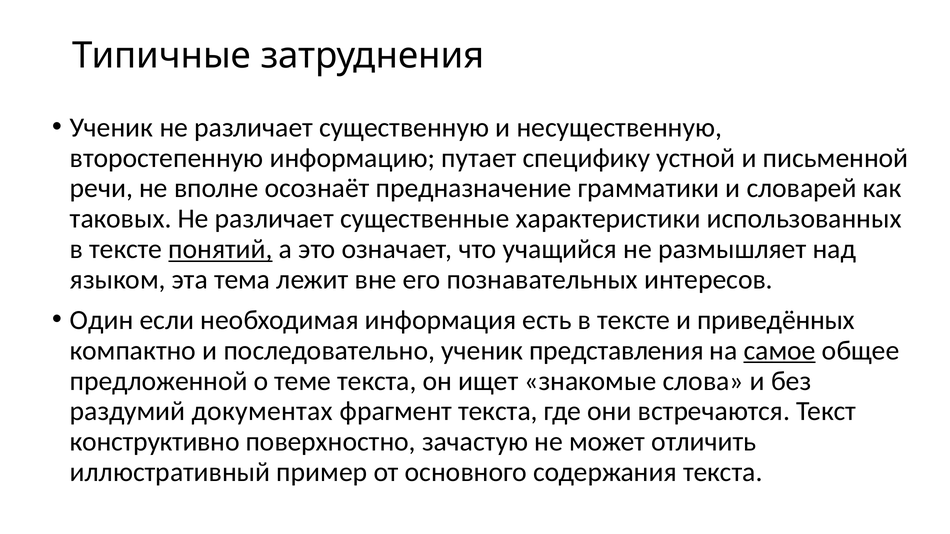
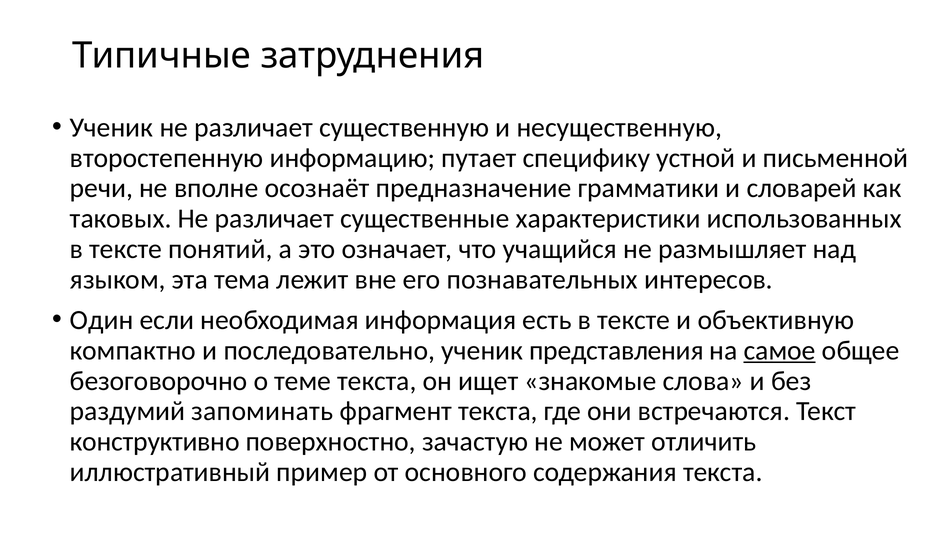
понятий underline: present -> none (221, 249)
приведённых: приведённых -> объективную (776, 320)
предложенной: предложенной -> безоговорочно (159, 381)
документах: документах -> запоминать (262, 412)
